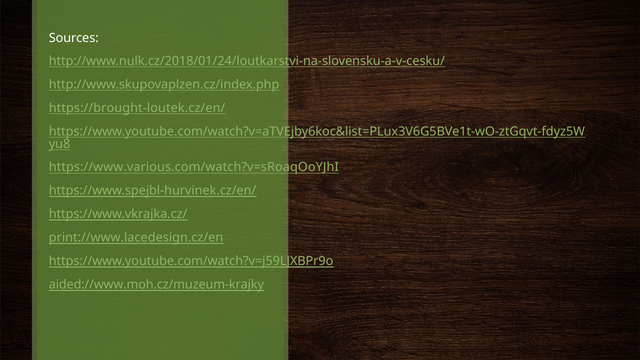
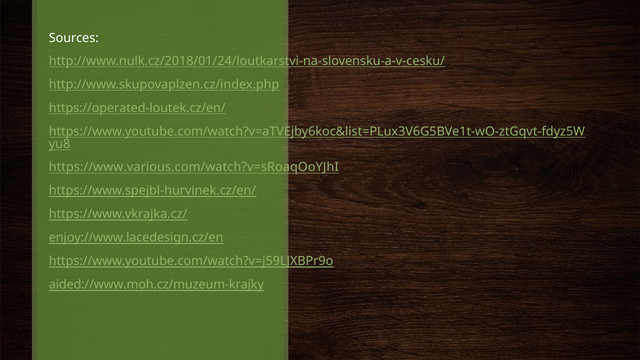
https://brought-loutek.cz/en/: https://brought-loutek.cz/en/ -> https://operated-loutek.cz/en/ (137, 108)
print://www.lacedesign.cz/en: print://www.lacedesign.cz/en -> enjoy://www.lacedesign.cz/en (136, 238)
